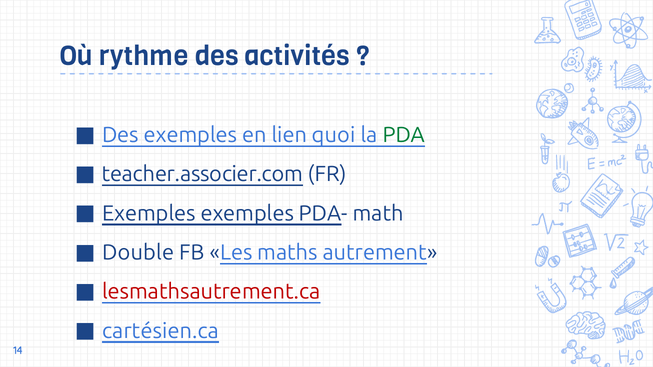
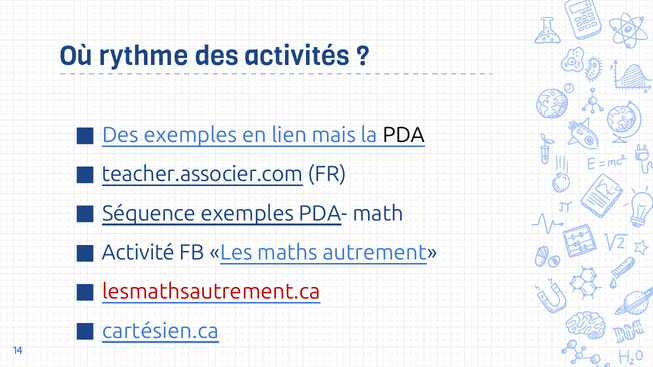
quoi: quoi -> mais (334, 135)
PDA colour: green -> black (404, 135)
Exemples: Exemples -> Séquence (149, 214)
Double: Double -> Activité (138, 253)
